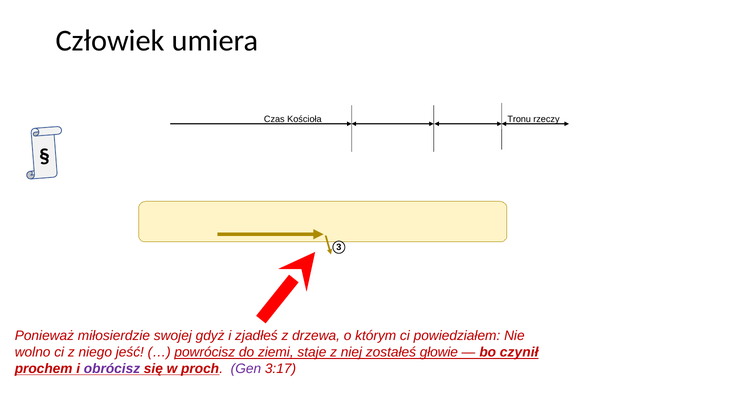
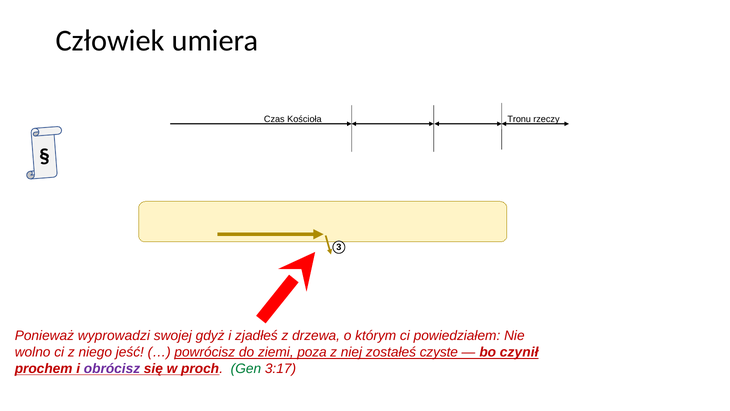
miłosierdzie: miłosierdzie -> wyprowadzi (114, 336)
staje: staje -> poza (312, 352)
głowie: głowie -> czyste (439, 352)
Gen colour: purple -> green (246, 368)
